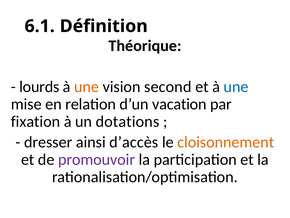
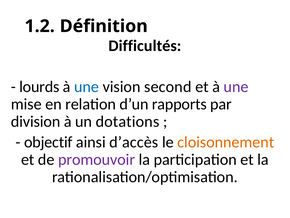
6.1: 6.1 -> 1.2 (40, 26)
Théorique: Théorique -> Difficultés (145, 46)
une colour: orange -> blue (87, 87)
une colour: blue -> purple (236, 87)
vacation: vacation -> rapports (179, 104)
fixation: fixation -> division (36, 121)
dresser: dresser -> objectif (48, 142)
